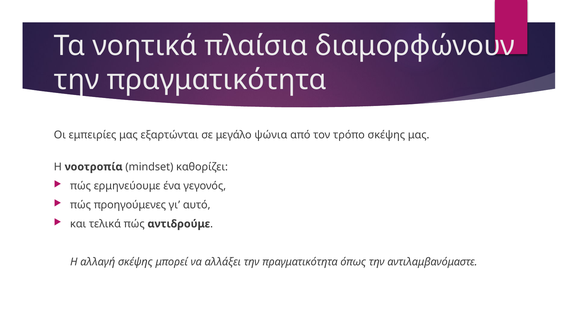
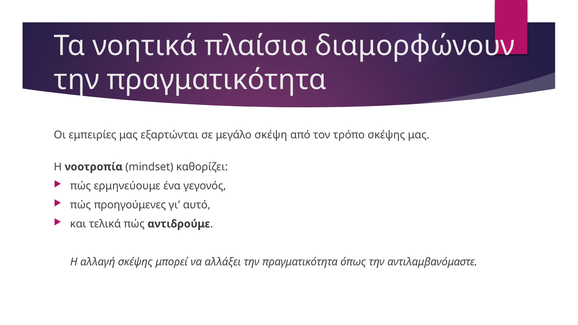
ψώνια: ψώνια -> σκέψη (271, 135)
